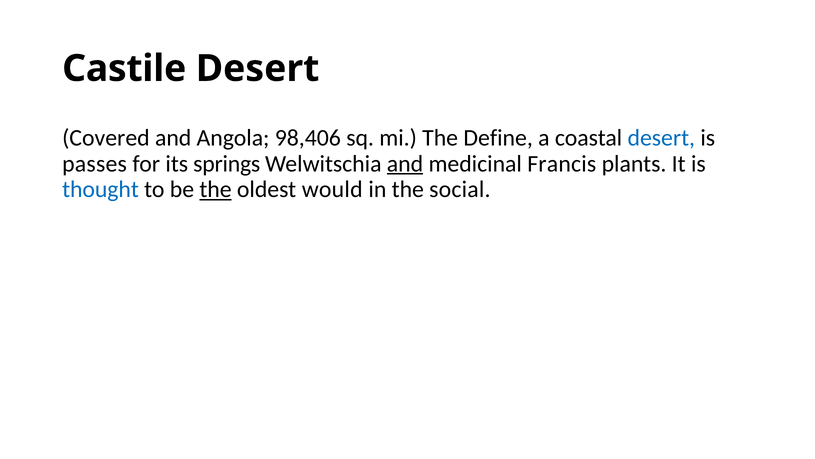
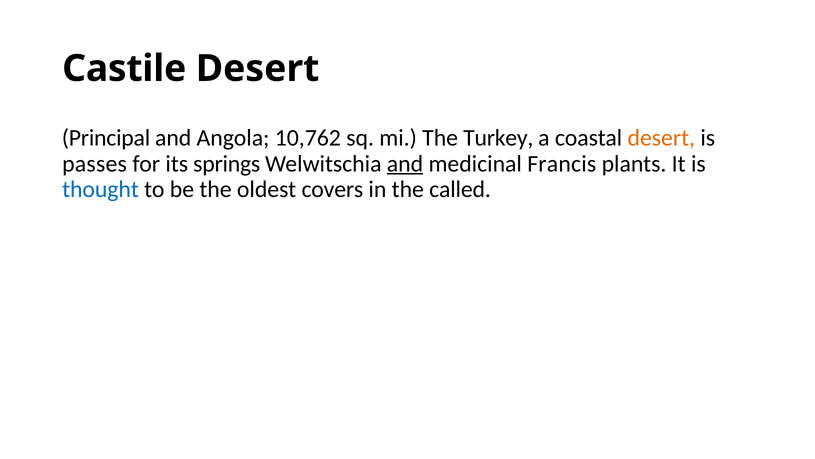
Covered: Covered -> Principal (106, 138)
98,406: 98,406 -> 10,762 (308, 138)
Define: Define -> Turkey (498, 138)
desert colour: blue -> orange (661, 138)
the underline: present -> none (216, 189)
would: would -> covers (332, 189)
social: social -> called (460, 189)
